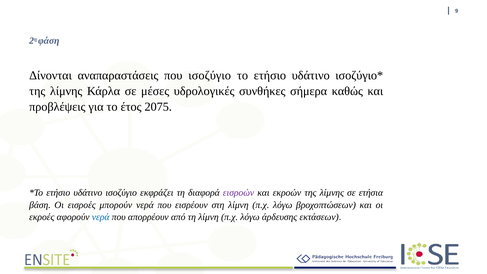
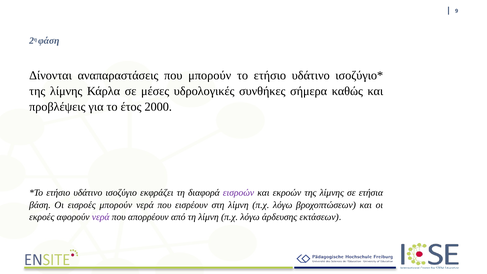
που ισοζύγιο: ισοζύγιο -> μπορούν (210, 76)
2075: 2075 -> 2000 (158, 107)
νερά colour: blue -> purple (101, 217)
